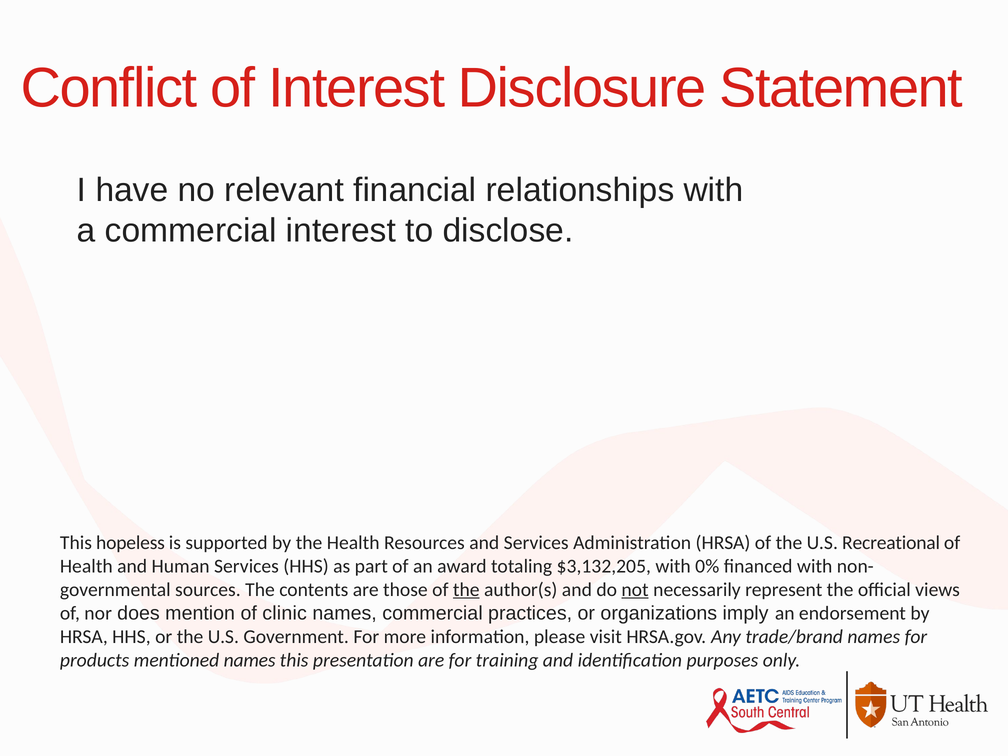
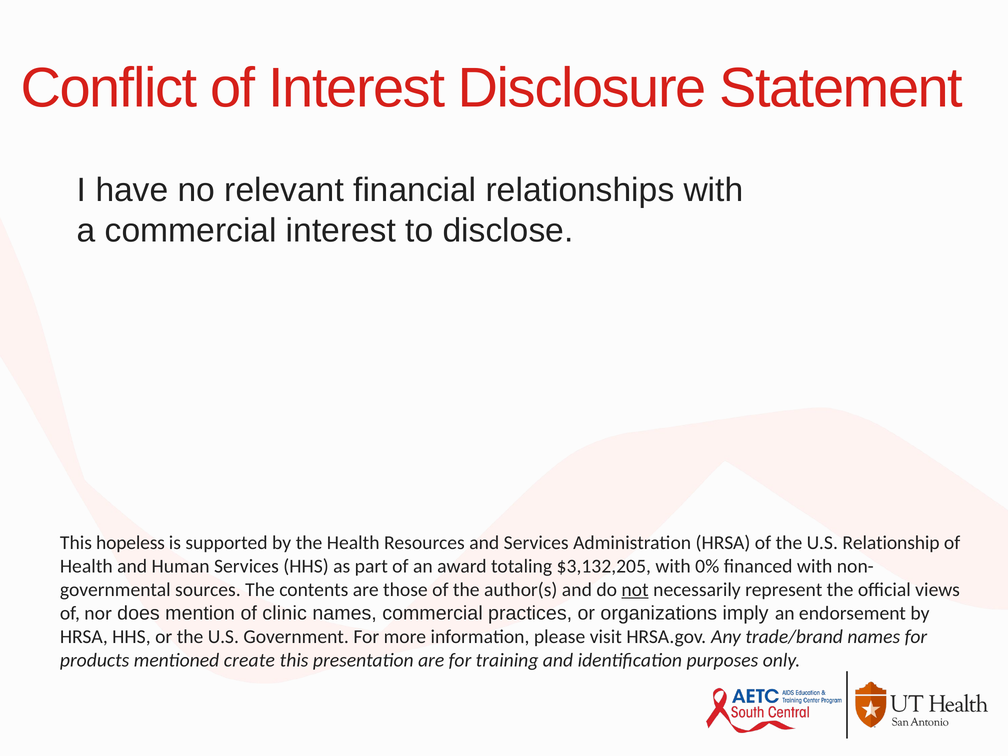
Recreational: Recreational -> Relationship (891, 543)
the underline: present -> none (466, 590)
mentioned names: names -> create (249, 660)
